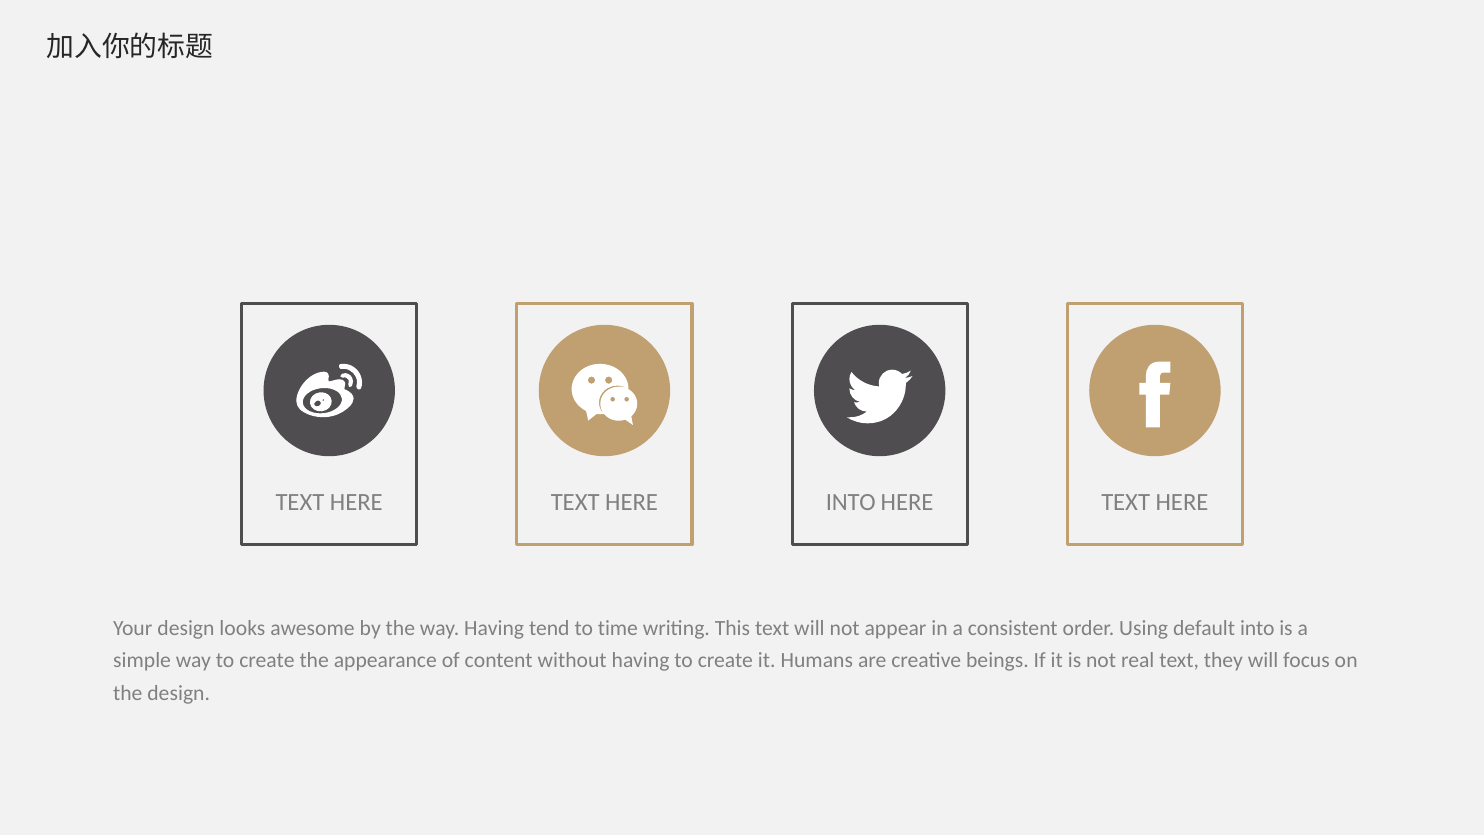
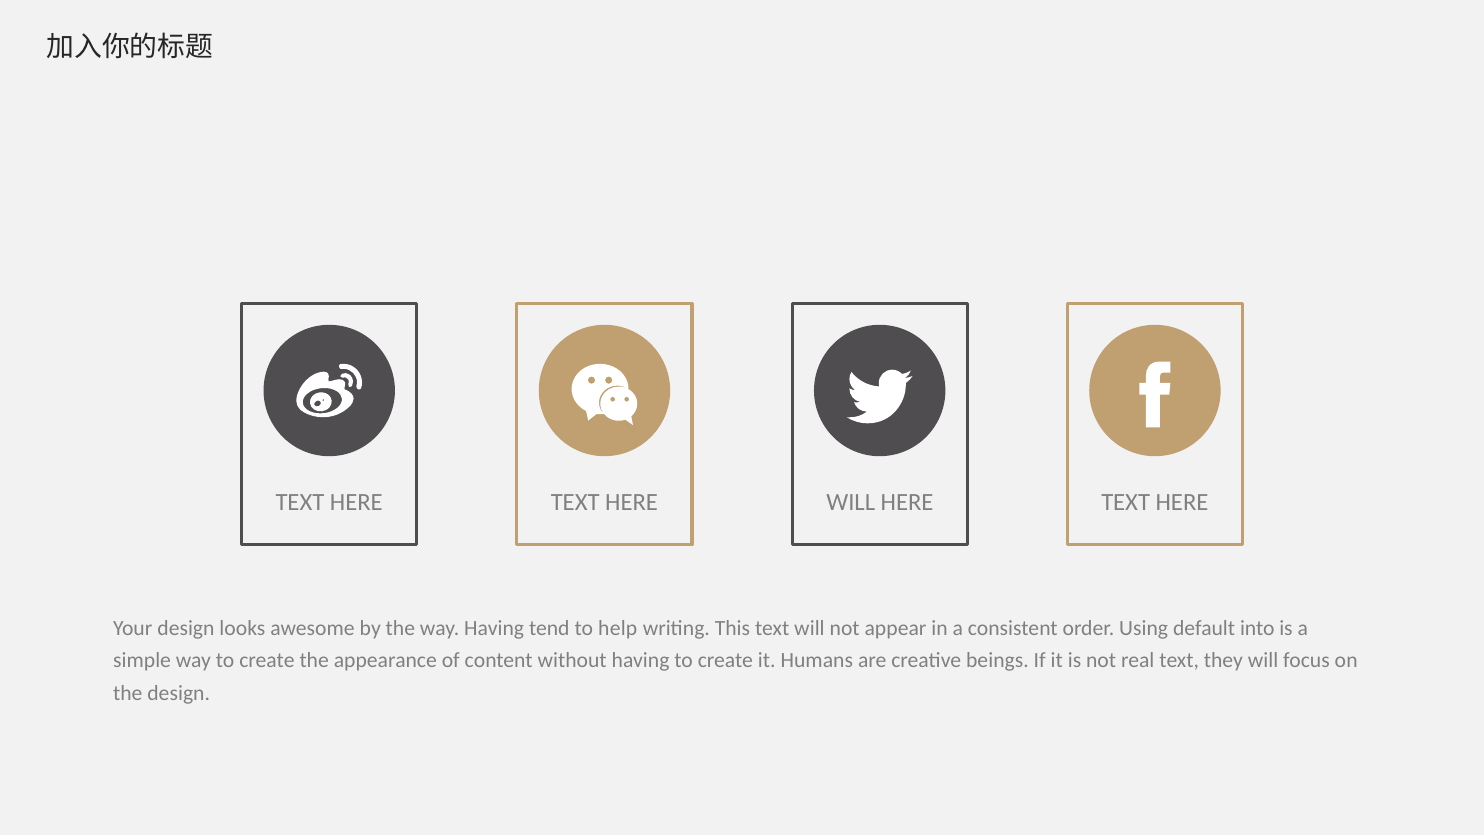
HERE INTO: INTO -> WILL (851, 502)
time: time -> help (618, 628)
